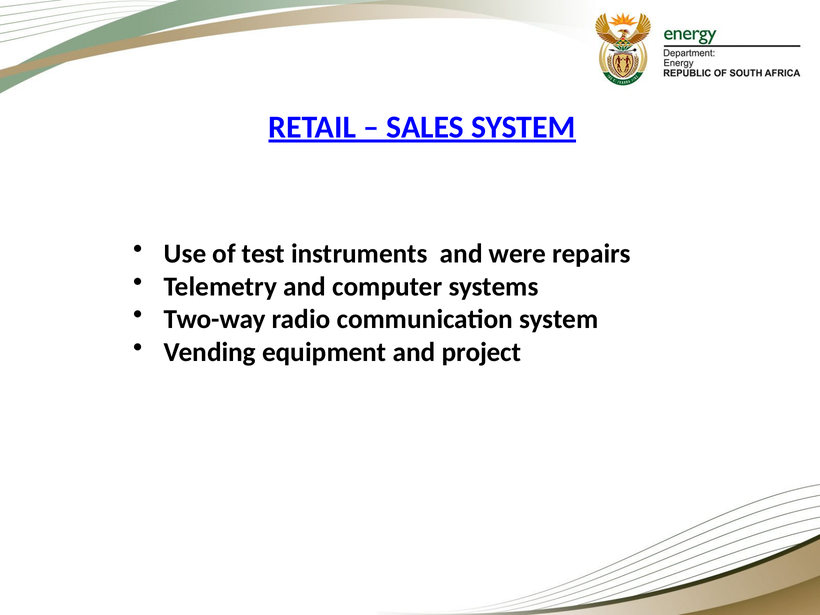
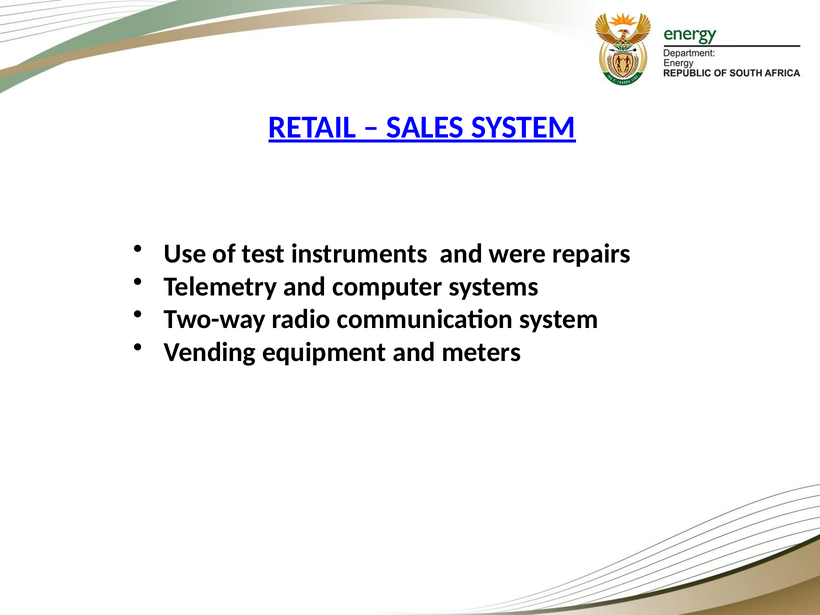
project: project -> meters (481, 352)
